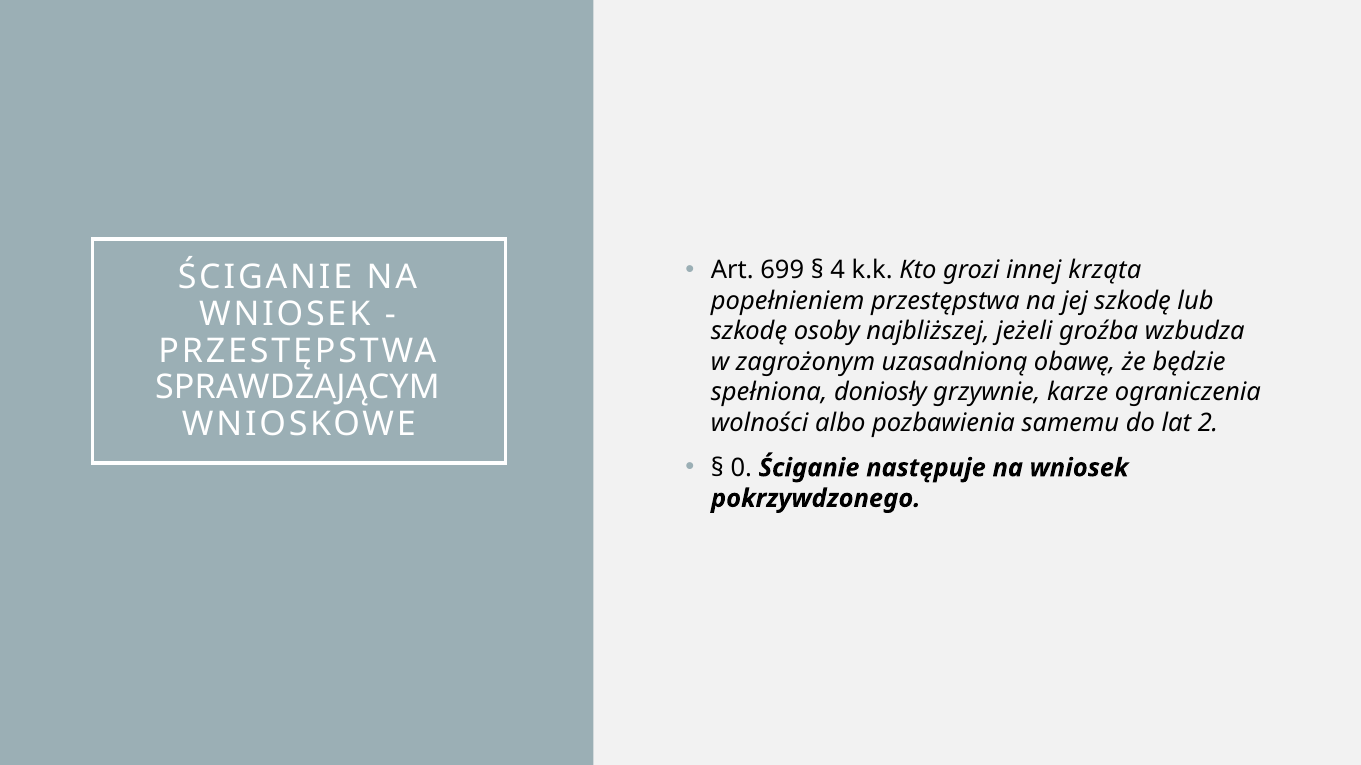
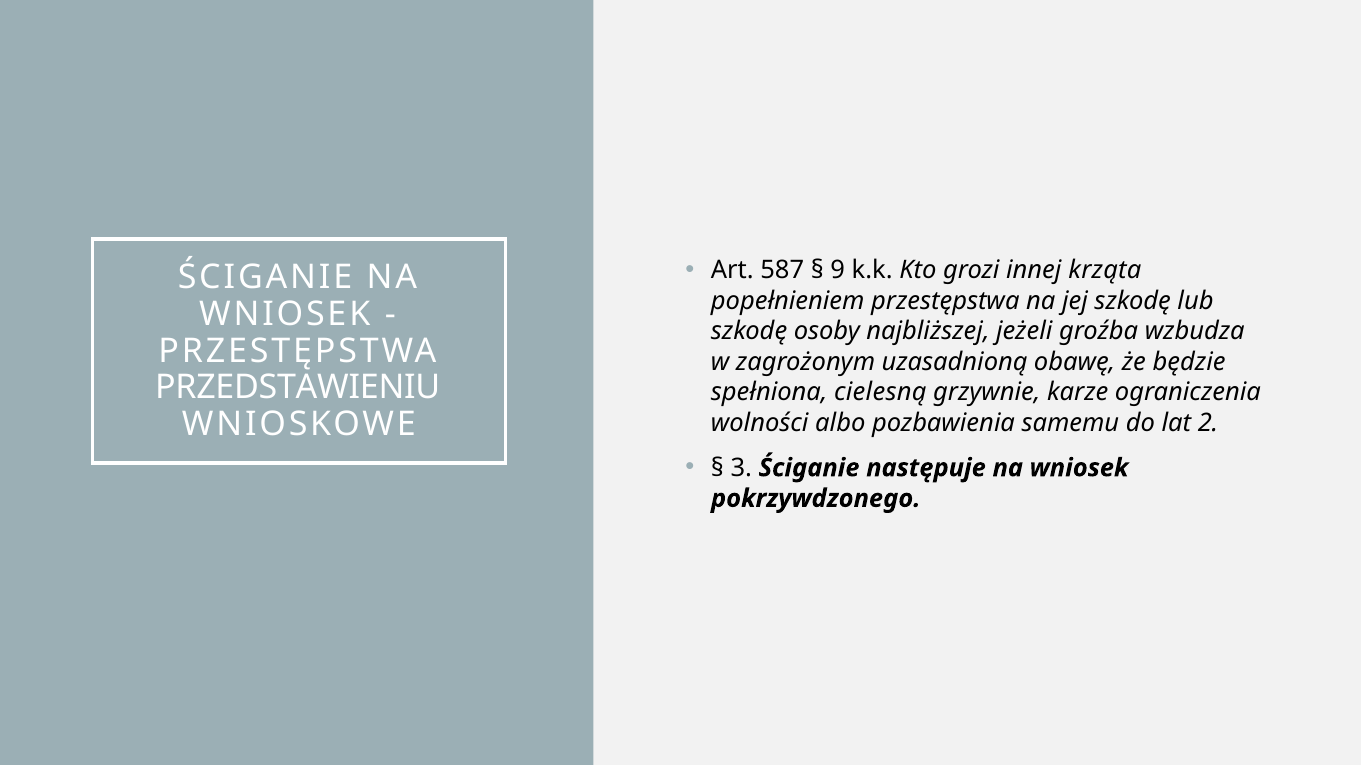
699: 699 -> 587 (782, 270)
4: 4 -> 9 (838, 270)
SPRAWDZAJĄCYM: SPRAWDZAJĄCYM -> PRZEDSTAWIENIU (298, 388)
doniosły: doniosły -> cielesną (880, 393)
0: 0 -> 3 (741, 468)
